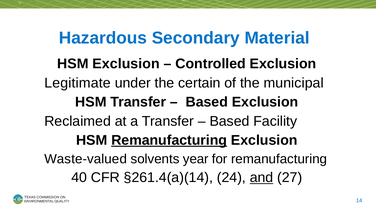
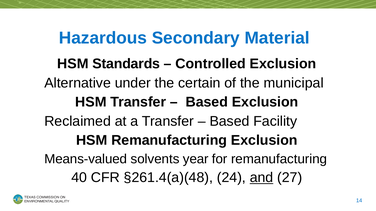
HSM Exclusion: Exclusion -> Standards (126, 64)
Legitimate: Legitimate -> Alternative (78, 83)
Remanufacturing underline: present -> none (169, 141)
Waste-valued: Waste-valued -> Means-valued (86, 159)
§261.4(a)(14: §261.4(a)(14 -> §261.4(a)(48 (168, 178)
